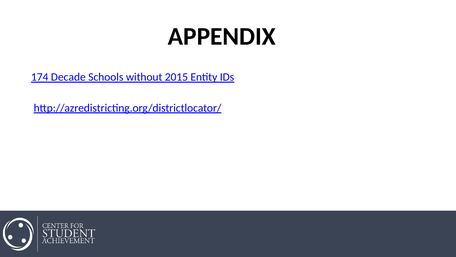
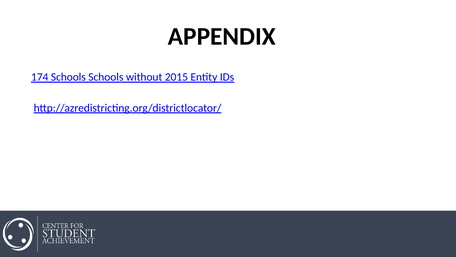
174 Decade: Decade -> Schools (68, 77)
